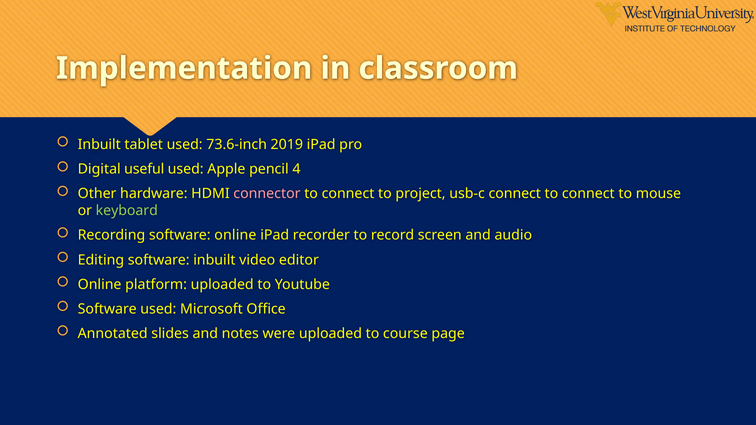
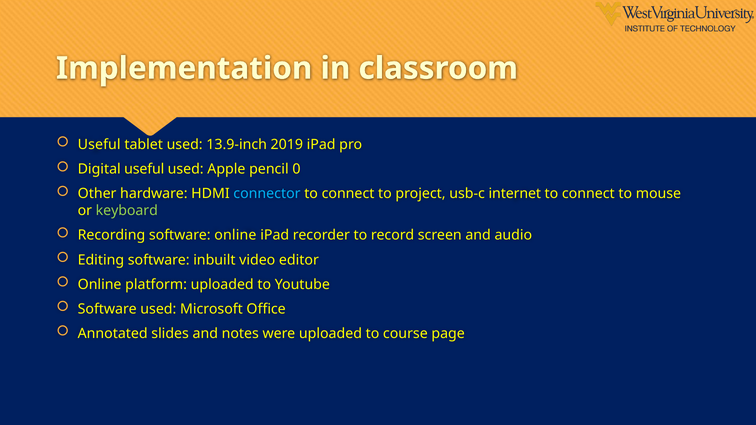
Inbuilt: Inbuilt -> Useful (99, 145)
73.6-inch: 73.6-inch -> 13.9-inch (237, 145)
4: 4 -> 0 (296, 169)
connector colour: pink -> light blue (267, 194)
usb-c connect: connect -> internet (515, 194)
